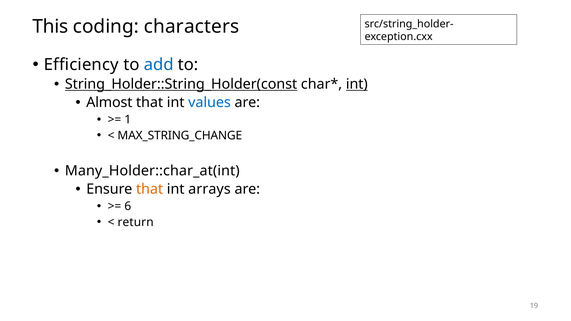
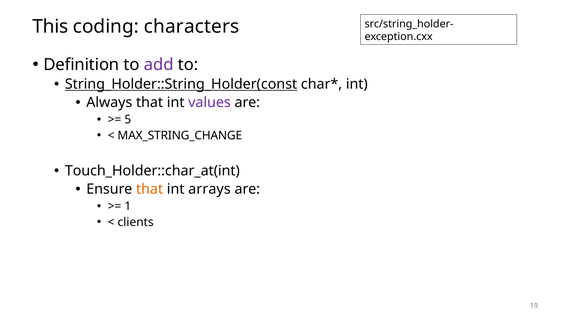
Efficiency: Efficiency -> Definition (81, 65)
add colour: blue -> purple (159, 65)
int underline: present -> none (357, 84)
Almost: Almost -> Always (109, 103)
values colour: blue -> purple (210, 103)
1: 1 -> 5 (128, 120)
Many_Holder::char_at(int: Many_Holder::char_at(int -> Touch_Holder::char_at(int (152, 171)
6: 6 -> 1 (128, 207)
return: return -> clients (136, 222)
